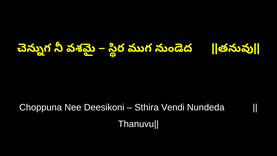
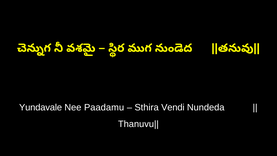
Choppuna: Choppuna -> Yundavale (41, 107)
Deesikoni: Deesikoni -> Paadamu (104, 107)
